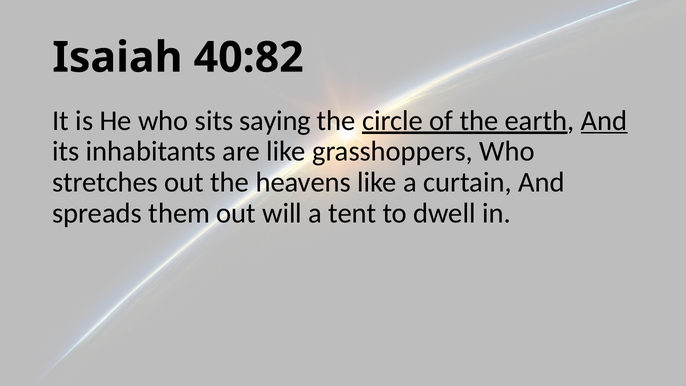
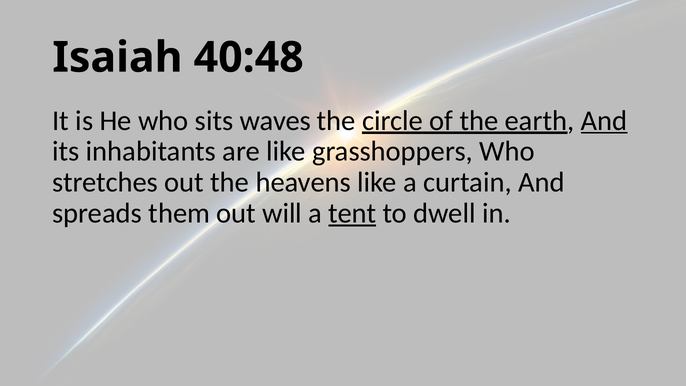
40:82: 40:82 -> 40:48 (249, 58)
saying: saying -> waves (275, 121)
tent underline: none -> present (352, 213)
